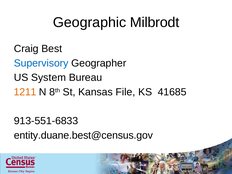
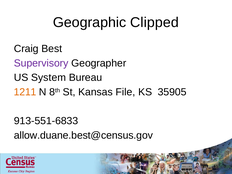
Milbrodt: Milbrodt -> Clipped (154, 22)
Supervisory colour: blue -> purple (41, 63)
41685: 41685 -> 35905 (172, 92)
entity.duane.best@census.gov: entity.duane.best@census.gov -> allow.duane.best@census.gov (83, 135)
